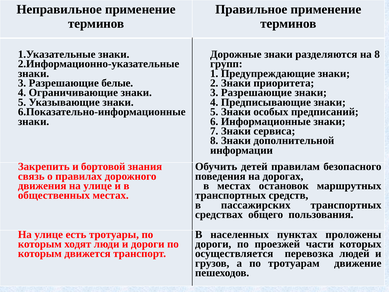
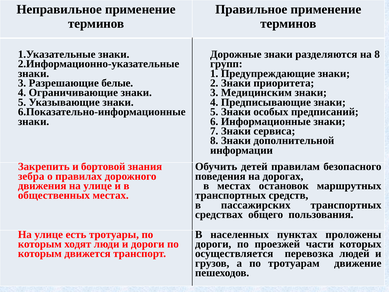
Разрешающие: Разрешающие -> Медицинским (256, 93)
связь: связь -> зебра (31, 176)
